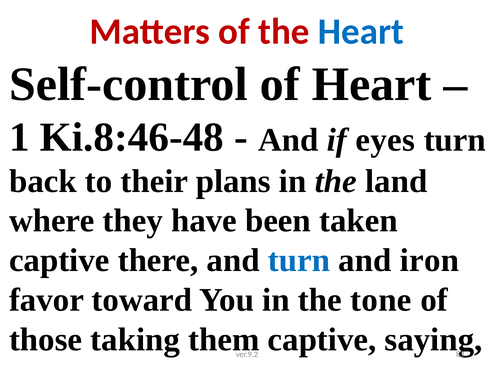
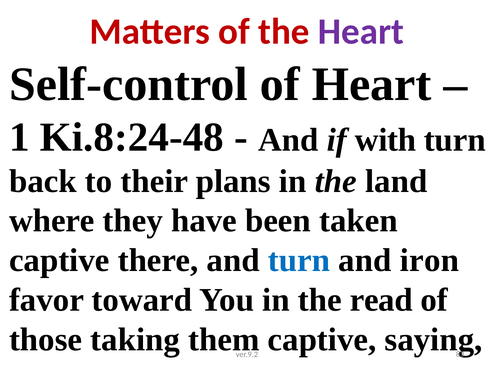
Heart colour: blue -> purple (361, 31)
Ki.8:46-48: Ki.8:46-48 -> Ki.8:24-48 (132, 137)
eyes: eyes -> with (385, 140)
tone: tone -> read (381, 300)
